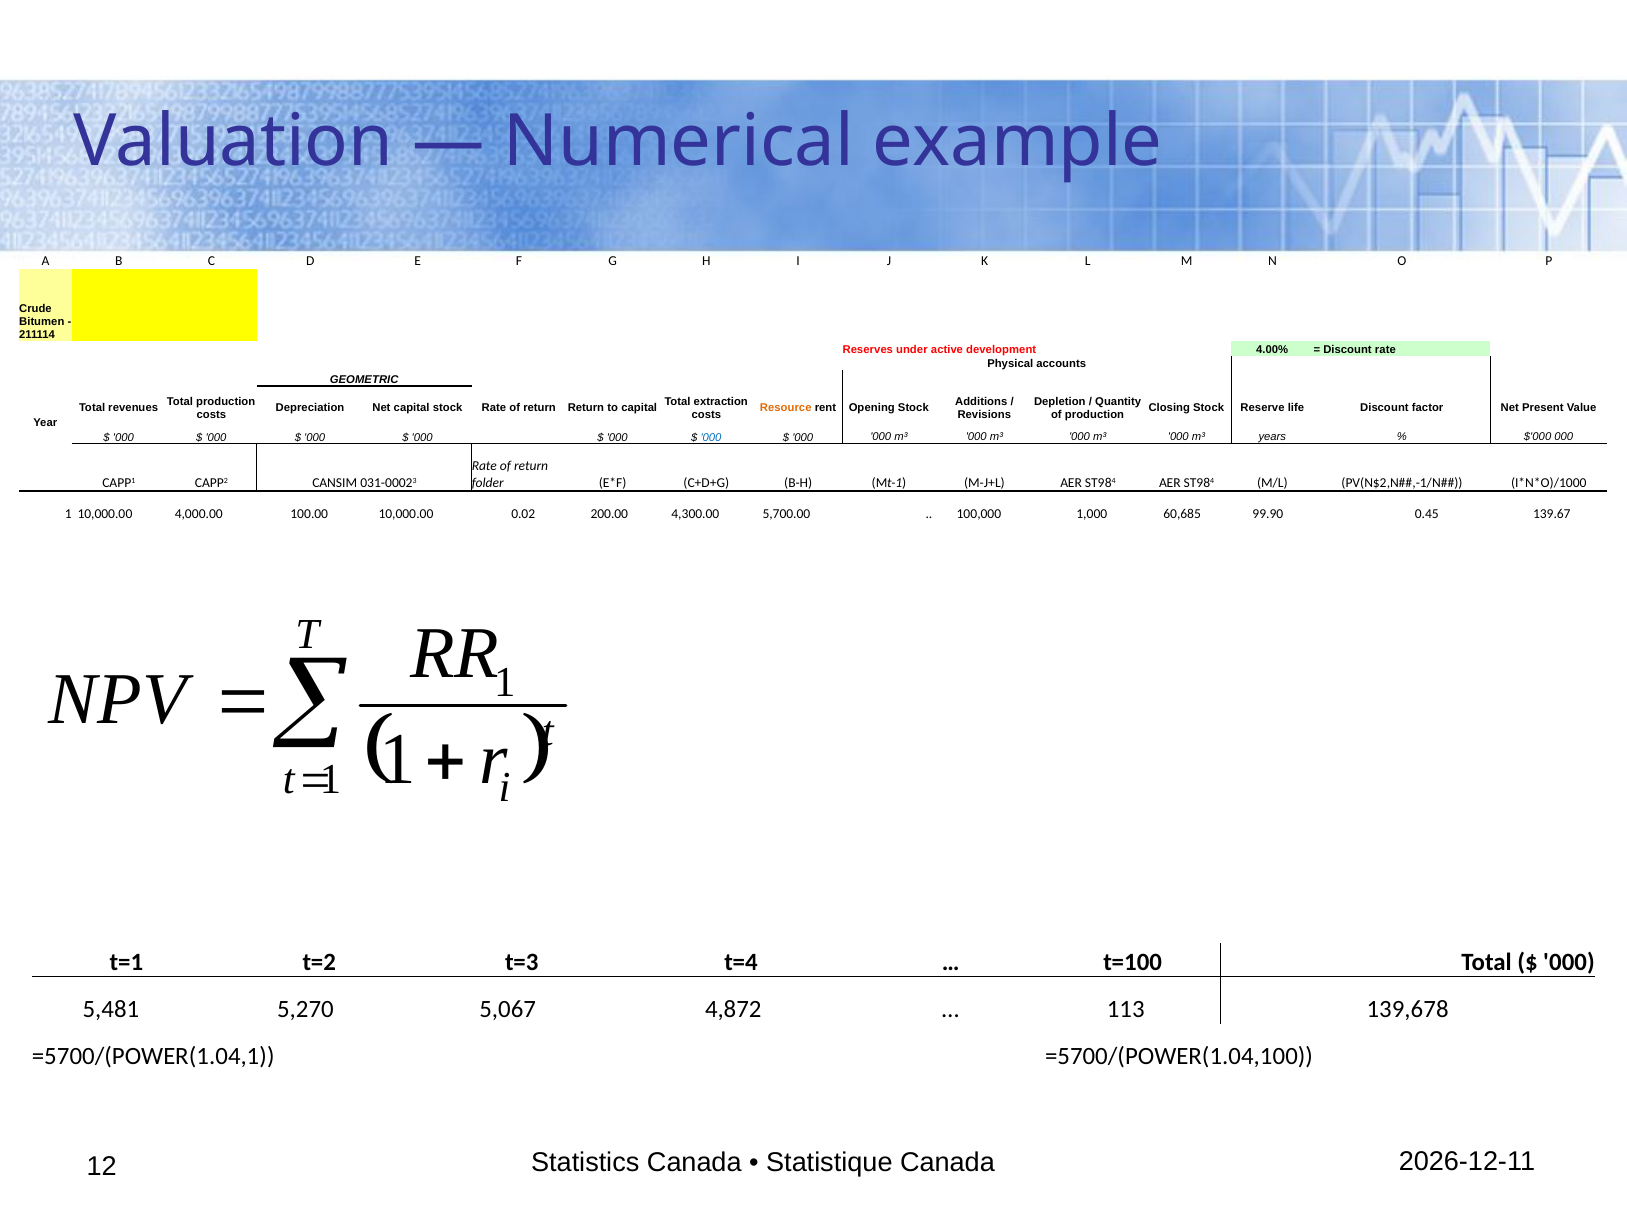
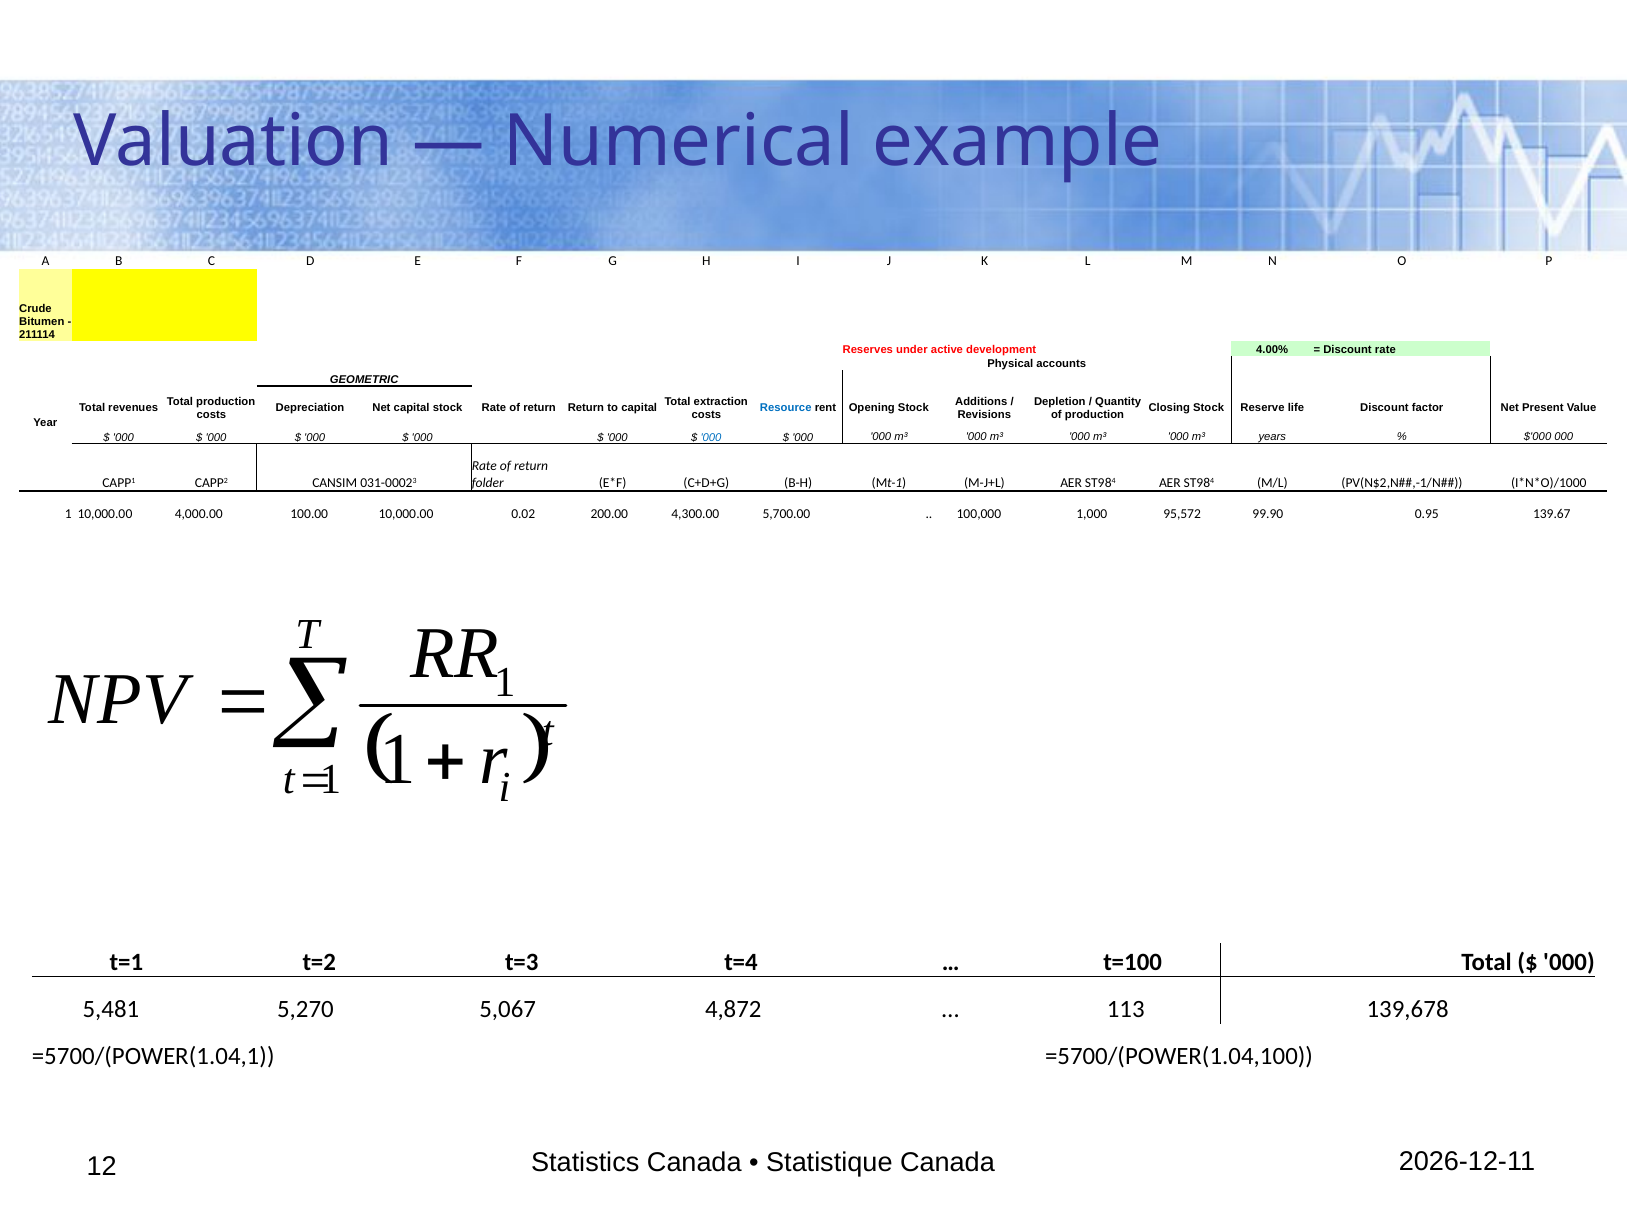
Resource colour: orange -> blue (786, 408)
60,685: 60,685 -> 95,572 (1182, 514)
0.45: 0.45 -> 0.95 (1427, 514)
